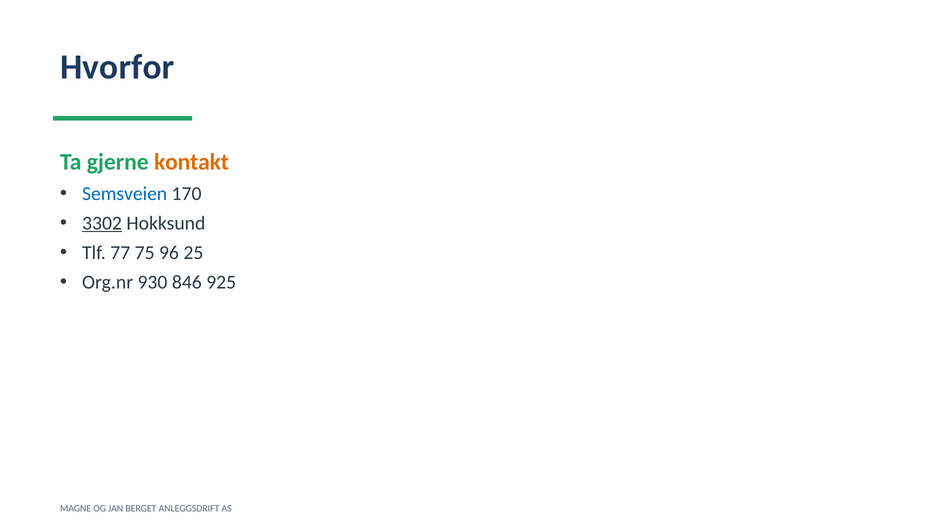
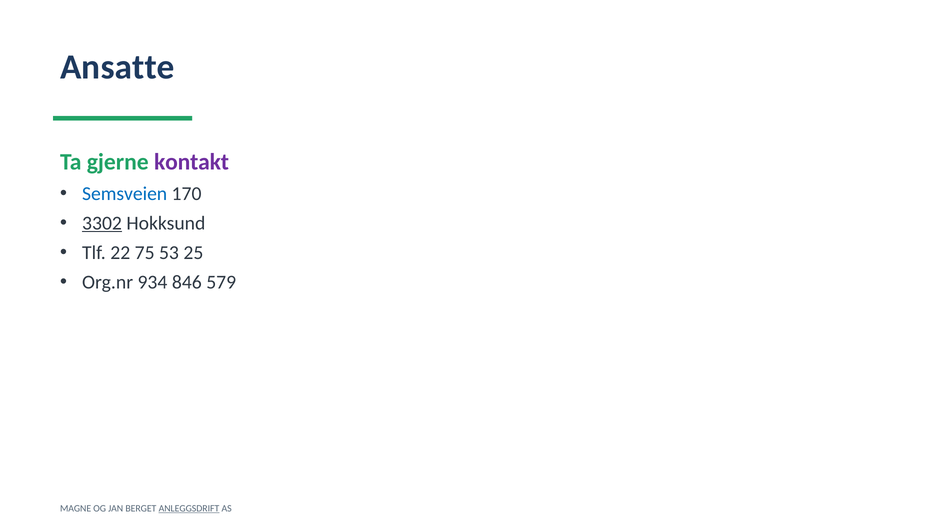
Hvorfor: Hvorfor -> Ansatte (117, 67)
kontakt colour: orange -> purple (191, 162)
77: 77 -> 22 (120, 253)
96: 96 -> 53 (169, 253)
930: 930 -> 934 (152, 282)
925: 925 -> 579 (221, 282)
ANLEGGSDRIFT underline: none -> present (189, 509)
